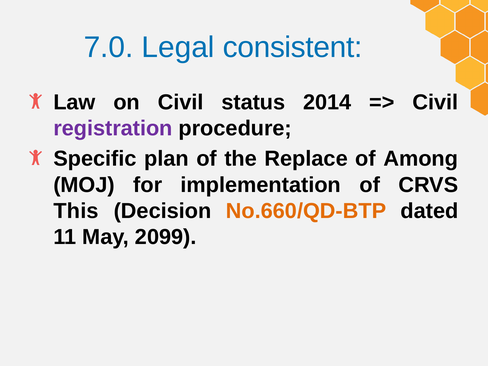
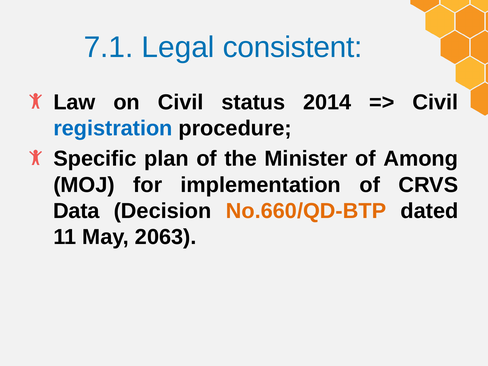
7.0: 7.0 -> 7.1 (109, 47)
registration colour: purple -> blue (113, 128)
Replace: Replace -> Minister (306, 159)
This: This -> Data (76, 211)
2099: 2099 -> 2063 (166, 237)
